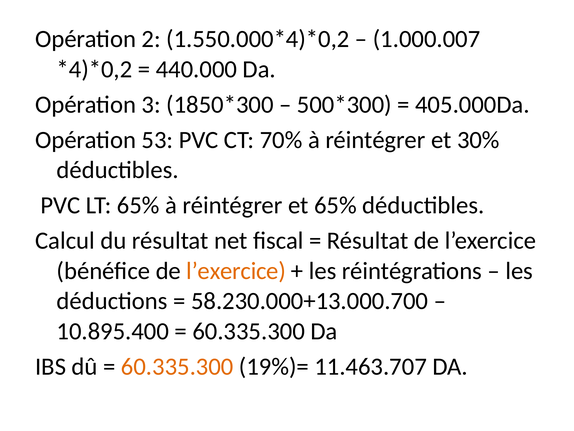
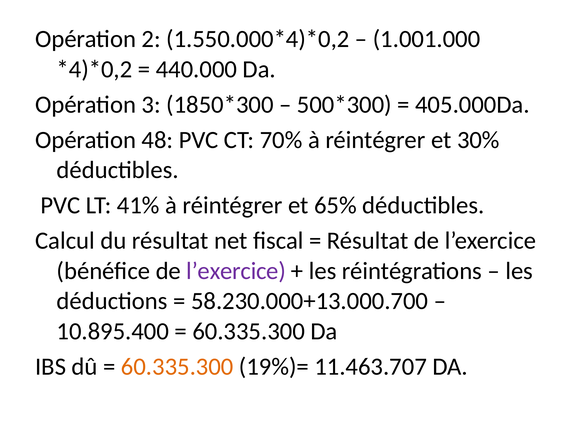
1.000.007: 1.000.007 -> 1.001.000 (427, 39)
53: 53 -> 48 (157, 140)
LT 65%: 65% -> 41% (138, 205)
l’exercice colour: orange -> purple (236, 271)
